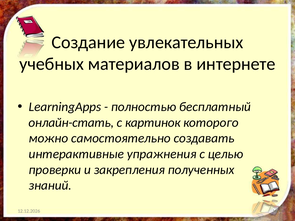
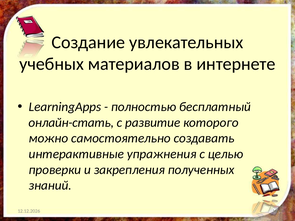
картинок: картинок -> развитие (153, 123)
